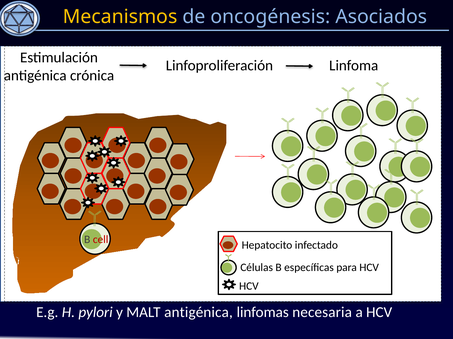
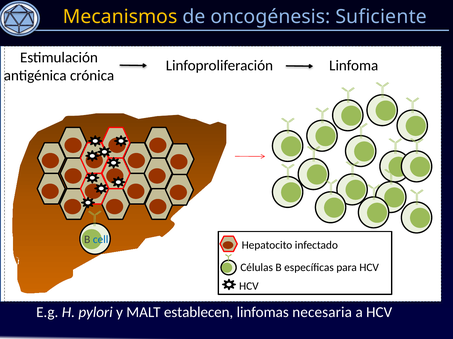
Asociados: Asociados -> Suficiente (381, 17)
cell colour: red -> blue (101, 240)
MALT antigénica: antigénica -> establecen (199, 313)
